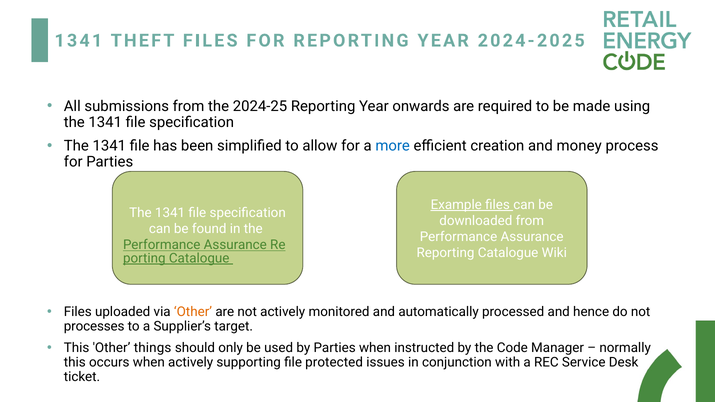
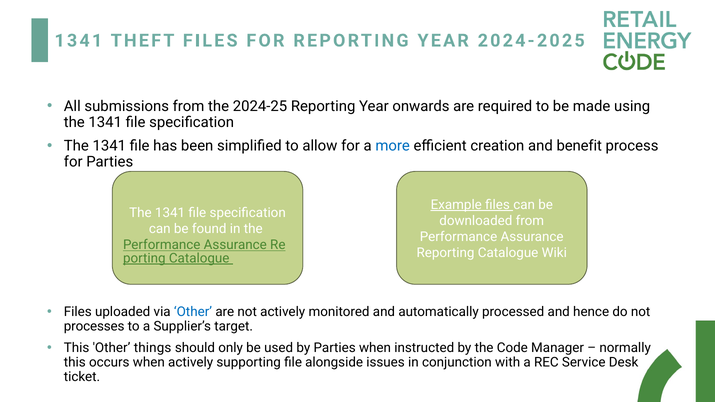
money: money -> benefit (579, 146)
Other colour: orange -> blue (193, 312)
protected: protected -> alongside (334, 363)
